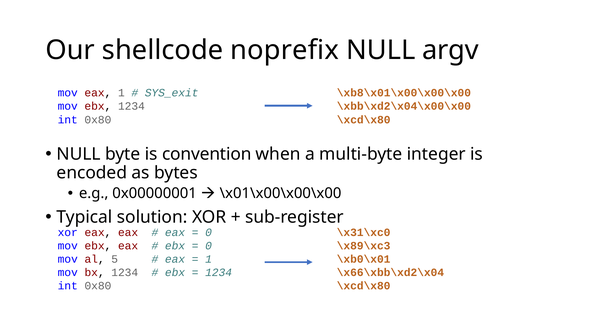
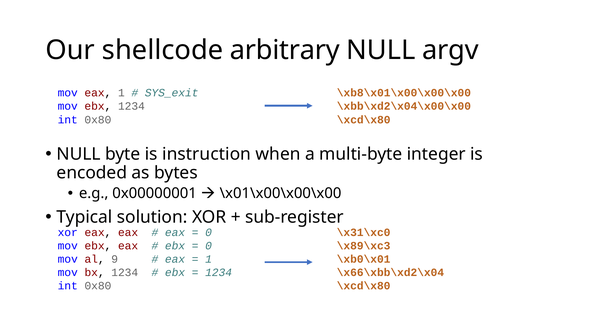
noprefix: noprefix -> arbitrary (285, 50)
convention: convention -> instruction (207, 154)
5: 5 -> 9 (115, 259)
